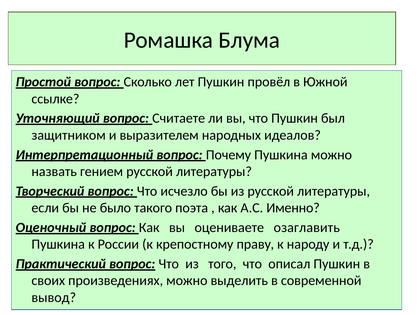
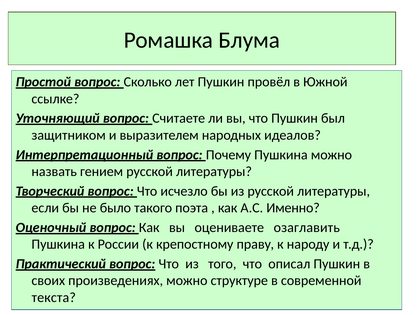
выделить: выделить -> структуре (239, 281)
вывод: вывод -> текста (54, 297)
